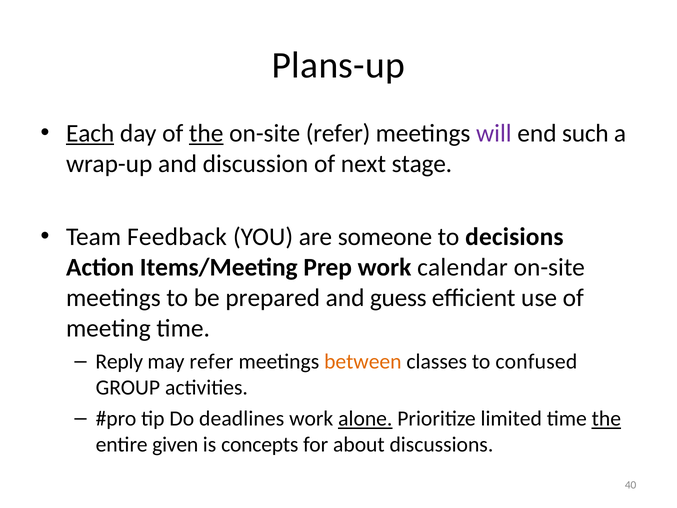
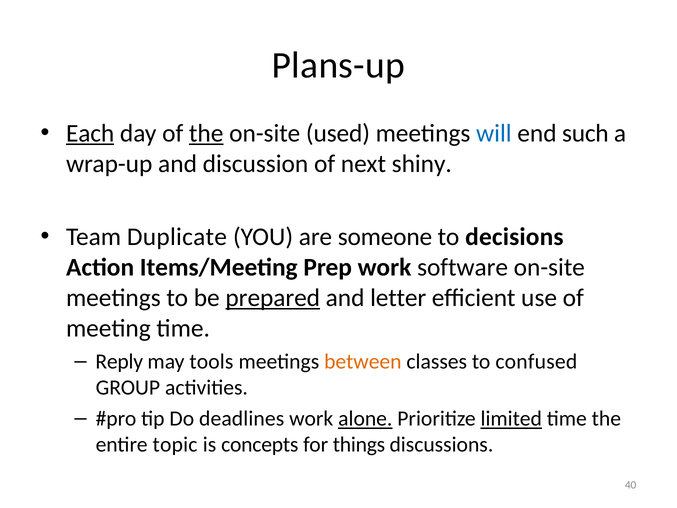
on-site refer: refer -> used (338, 133)
will colour: purple -> blue (494, 133)
stage: stage -> shiny (422, 164)
Feedback: Feedback -> Duplicate (177, 237)
calendar: calendar -> software (463, 267)
prepared underline: none -> present (273, 298)
guess: guess -> letter (398, 298)
may refer: refer -> tools (211, 361)
limited underline: none -> present (511, 419)
the underline: present -> none (606, 419)
given: given -> topic (175, 445)
about: about -> things (359, 445)
